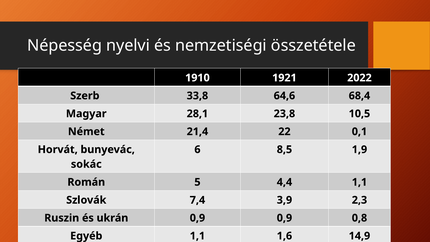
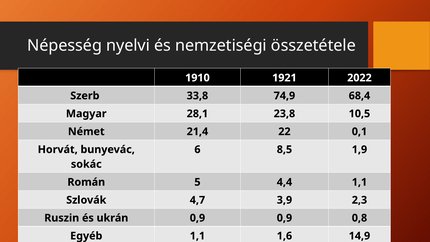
64,6: 64,6 -> 74,9 (284, 96)
7,4: 7,4 -> 4,7 (197, 200)
